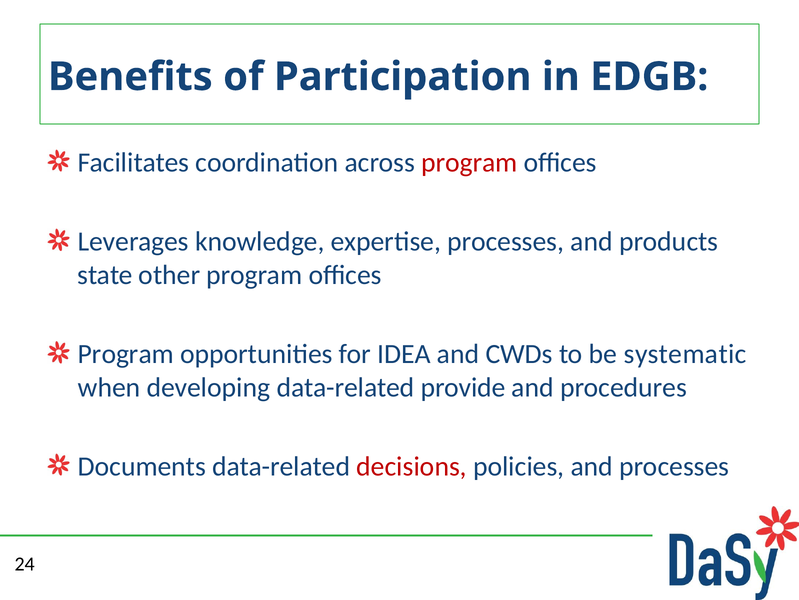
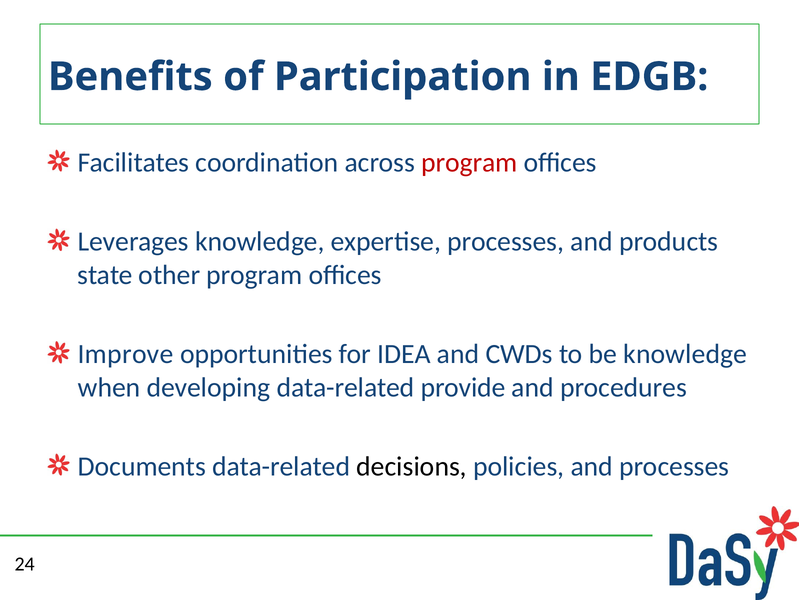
Program: Program -> Improve (126, 354)
be systematic: systematic -> knowledge (685, 354)
decisions colour: red -> black (412, 466)
